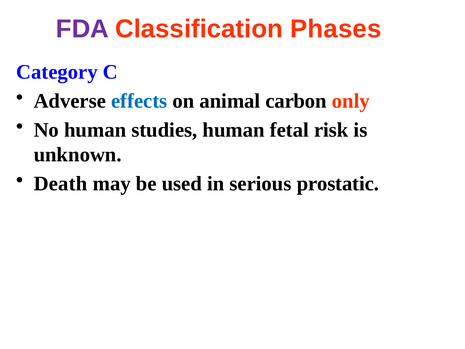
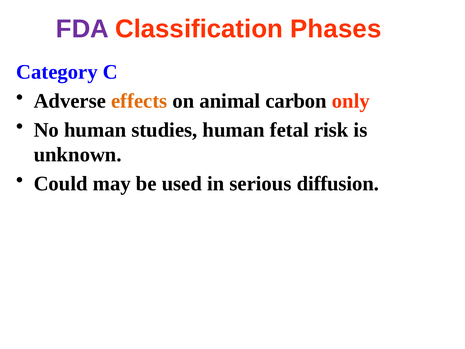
effects colour: blue -> orange (139, 101)
Death: Death -> Could (61, 184)
prostatic: prostatic -> diffusion (338, 184)
